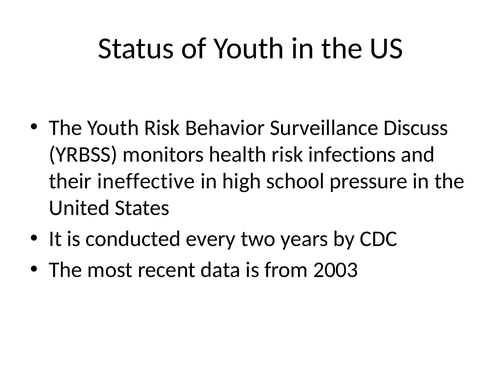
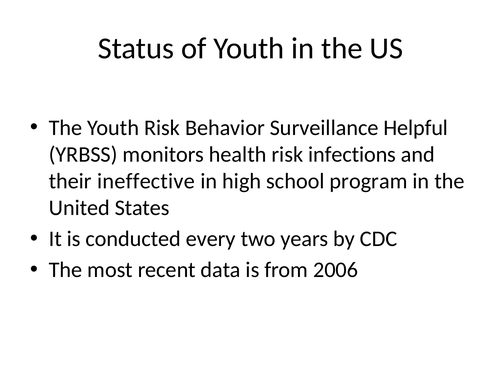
Discuss: Discuss -> Helpful (416, 128)
pressure: pressure -> program (369, 181)
2003: 2003 -> 2006 (336, 270)
